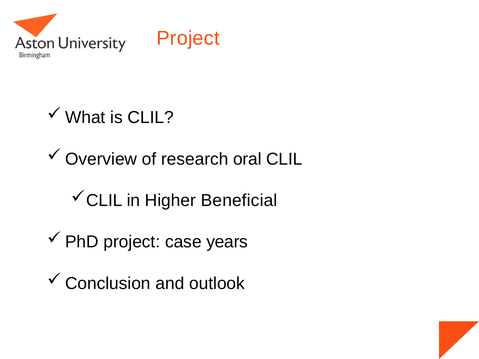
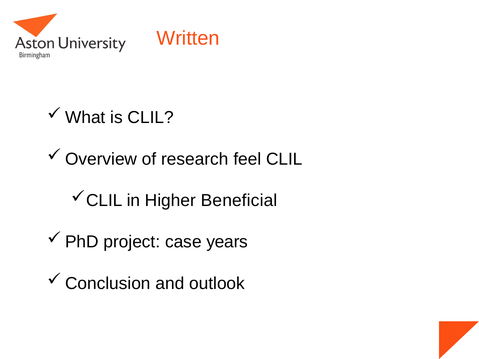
Project: Project -> Written (188, 38)
oral: oral -> feel (247, 159)
